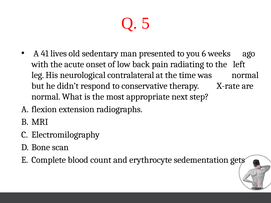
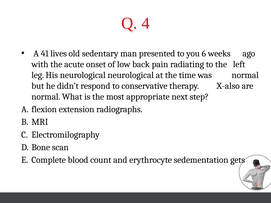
5: 5 -> 4 (146, 23)
neurological contralateral: contralateral -> neurological (131, 75)
X-rate: X-rate -> X-also (228, 86)
